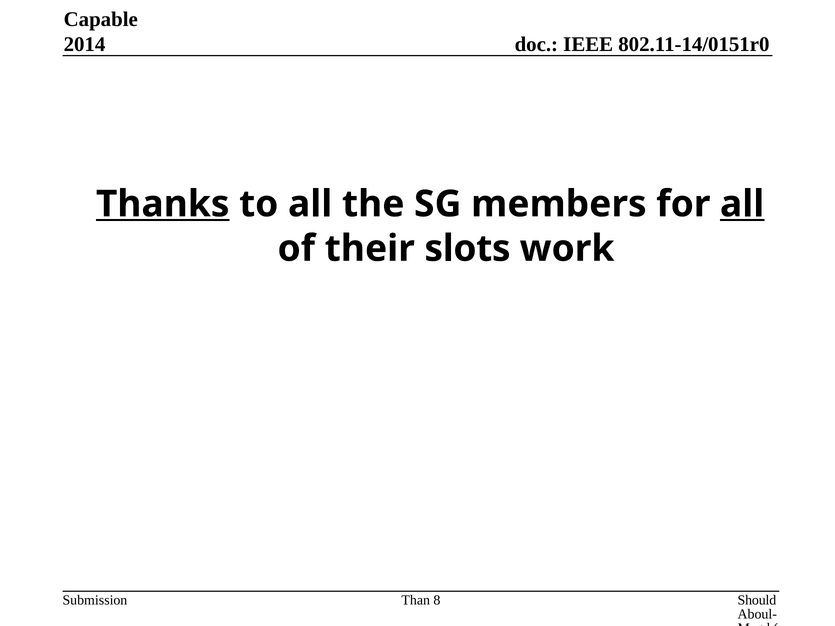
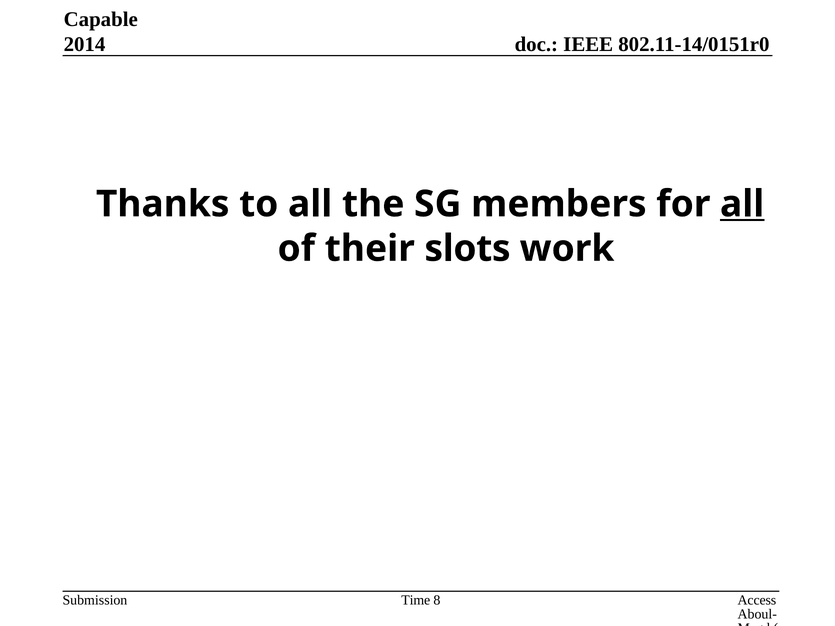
Thanks underline: present -> none (163, 204)
Should: Should -> Access (757, 601)
Than: Than -> Time (416, 601)
